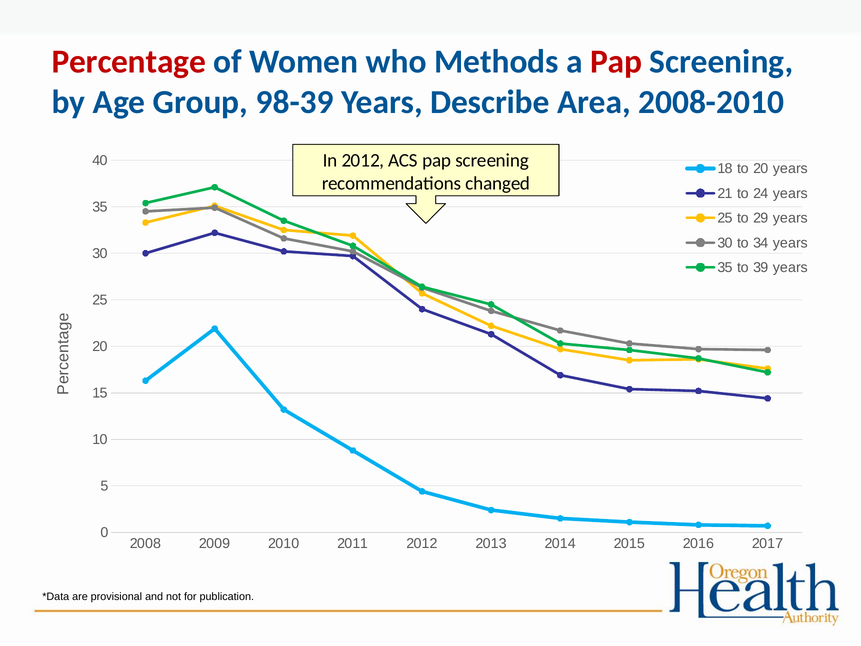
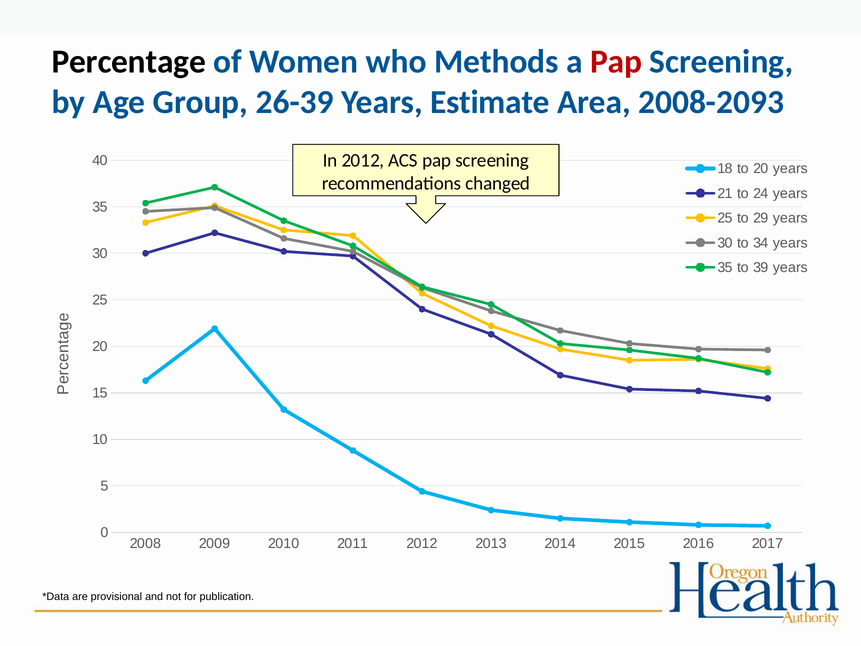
Percentage colour: red -> black (129, 62)
98-39: 98-39 -> 26-39 (295, 102)
Describe: Describe -> Estimate (490, 102)
2008-2010: 2008-2010 -> 2008-2093 (711, 102)
